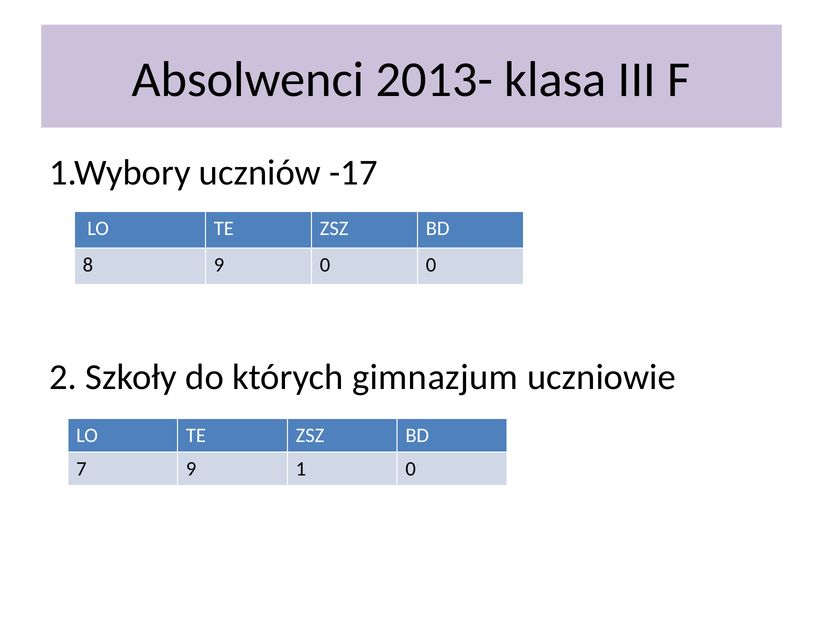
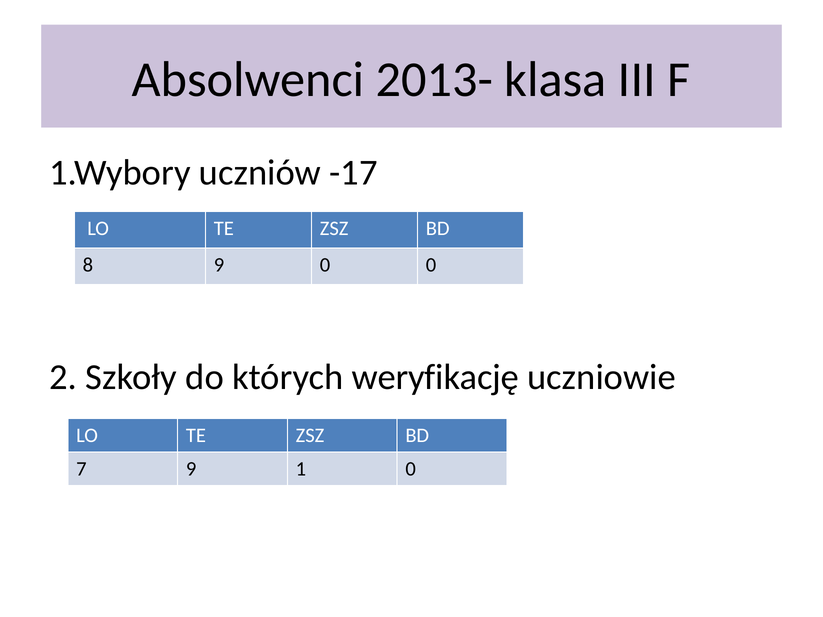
gimnazjum: gimnazjum -> weryfikację (435, 378)
